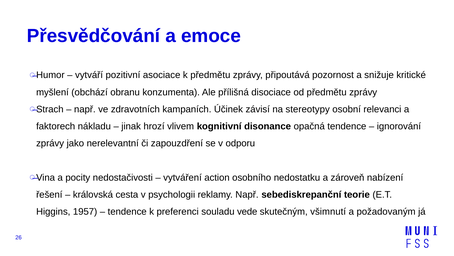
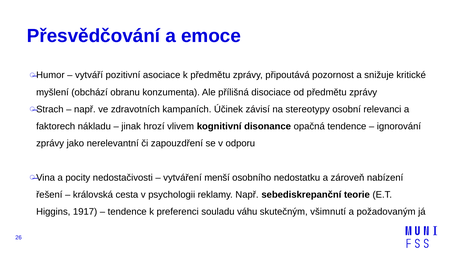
action: action -> menší (217, 177)
1957: 1957 -> 1917 (85, 211)
vede: vede -> váhu (247, 211)
